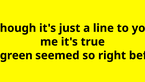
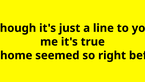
green: green -> home (16, 55)
